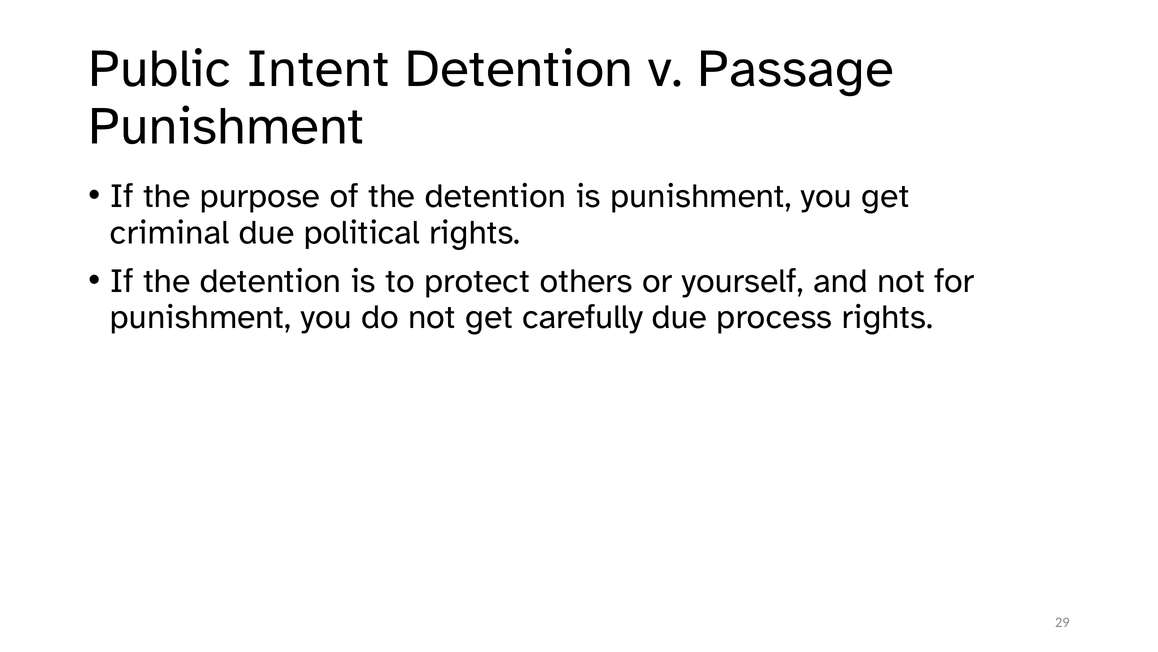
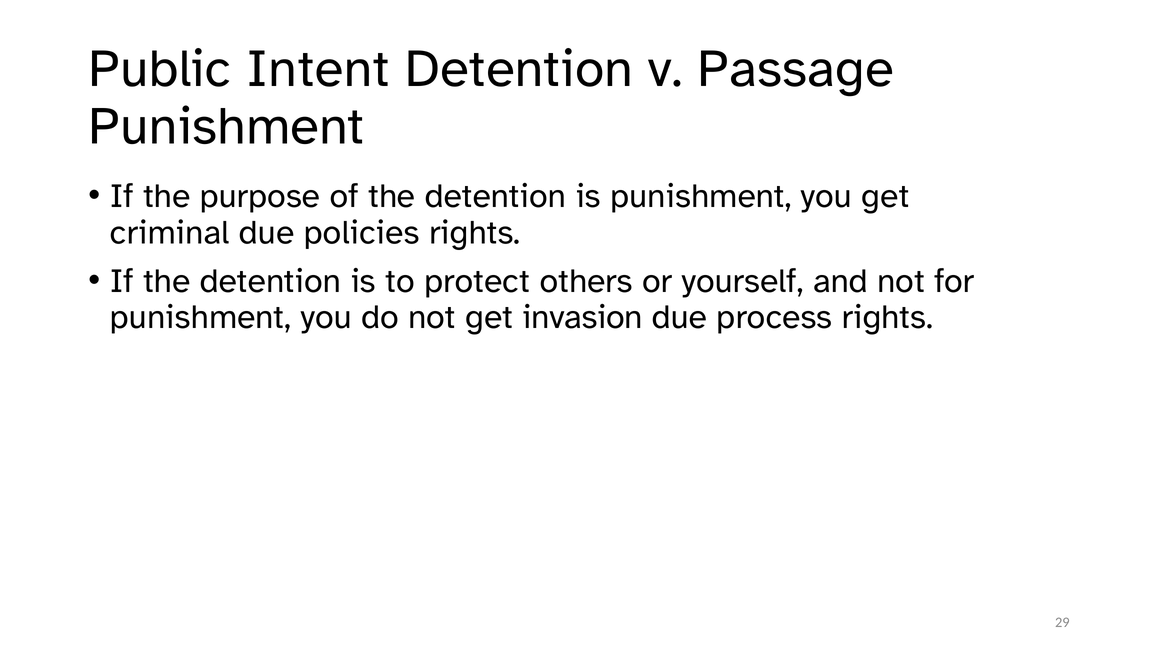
political: political -> policies (362, 232)
carefully: carefully -> invasion (583, 317)
